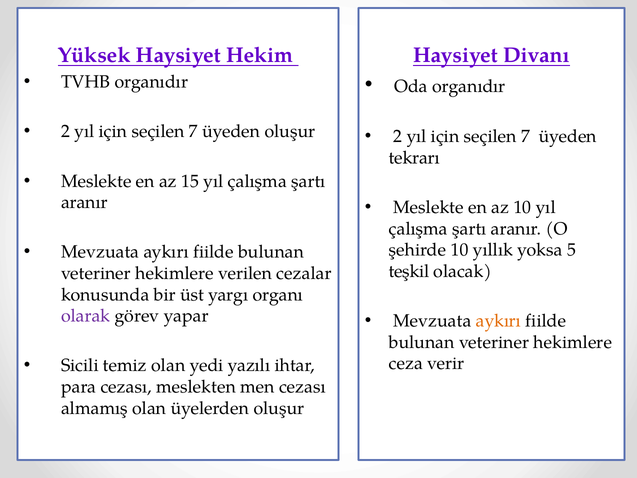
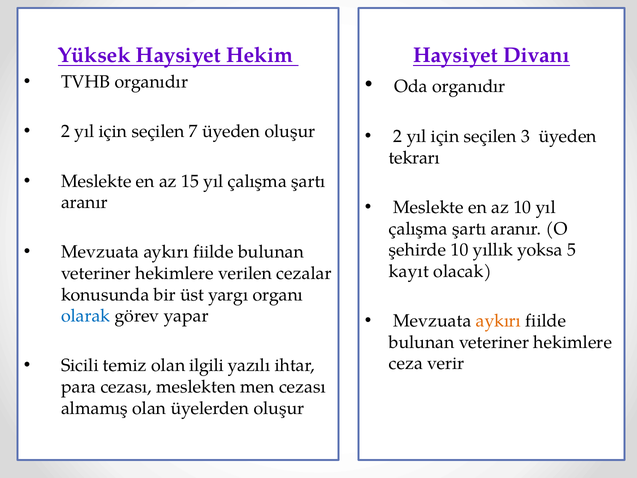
7: 7 -> 3 (525, 136)
teşkil: teşkil -> kayıt (409, 271)
olarak colour: purple -> blue (86, 316)
yedi: yedi -> ilgili (207, 365)
